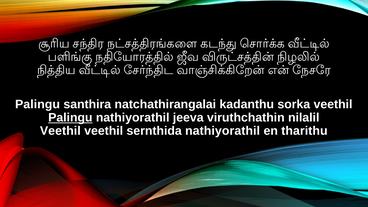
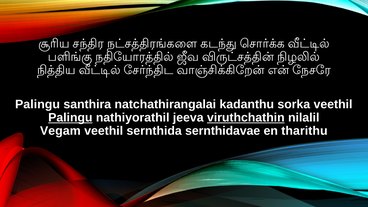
viruthchathin underline: none -> present (246, 118)
Veethil: Veethil -> Vegam (60, 131)
sernthida nathiyorathil: nathiyorathil -> sernthidavae (223, 131)
